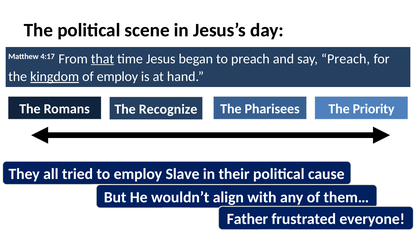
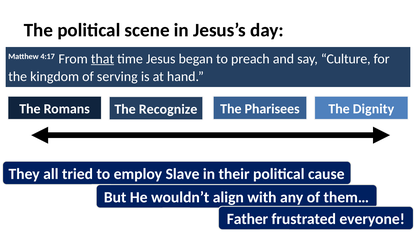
say Preach: Preach -> Culture (346, 59)
kingdom underline: present -> none (55, 77)
of employ: employ -> serving (117, 77)
Priority: Priority -> Dignity (373, 109)
